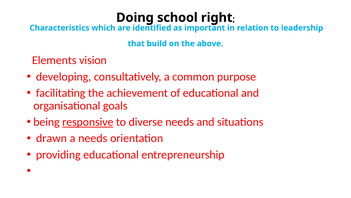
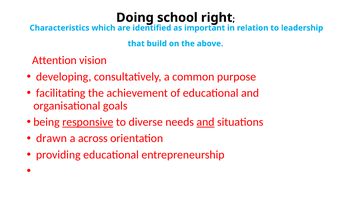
Elements: Elements -> Attention (54, 60)
and underline: none -> present (205, 122)
a needs: needs -> across (93, 138)
